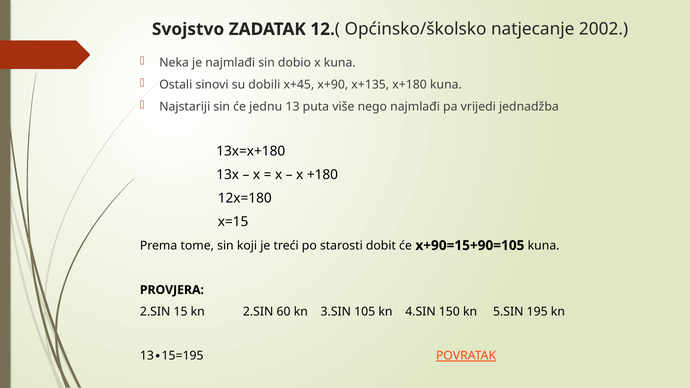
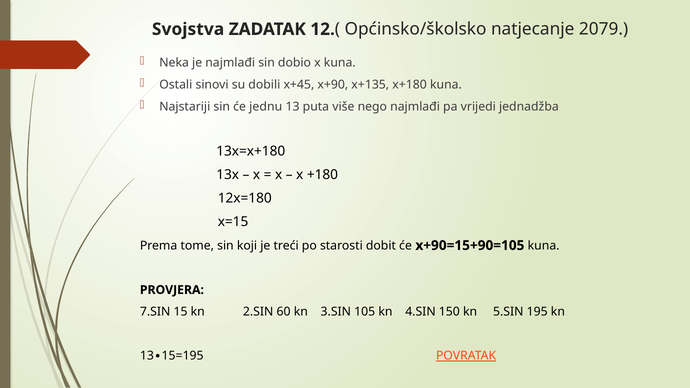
Svojstvo: Svojstvo -> Svojstva (188, 29)
2002: 2002 -> 2079 (604, 29)
2.SIN: 2.SIN -> 7.SIN (155, 312)
